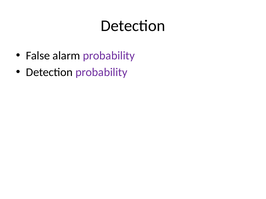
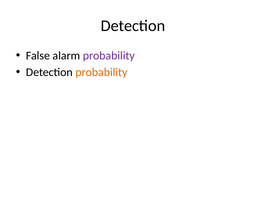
probability colour: purple -> orange (101, 72)
